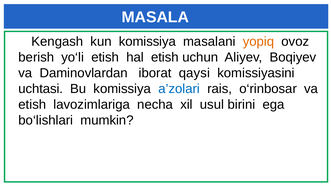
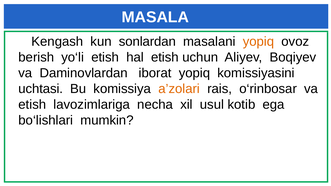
kun komissiya: komissiya -> sonlardan (147, 42)
iborat qaysi: qaysi -> yopiq (194, 73)
a’zolari colour: blue -> orange (179, 89)
birini: birini -> kotib (241, 105)
